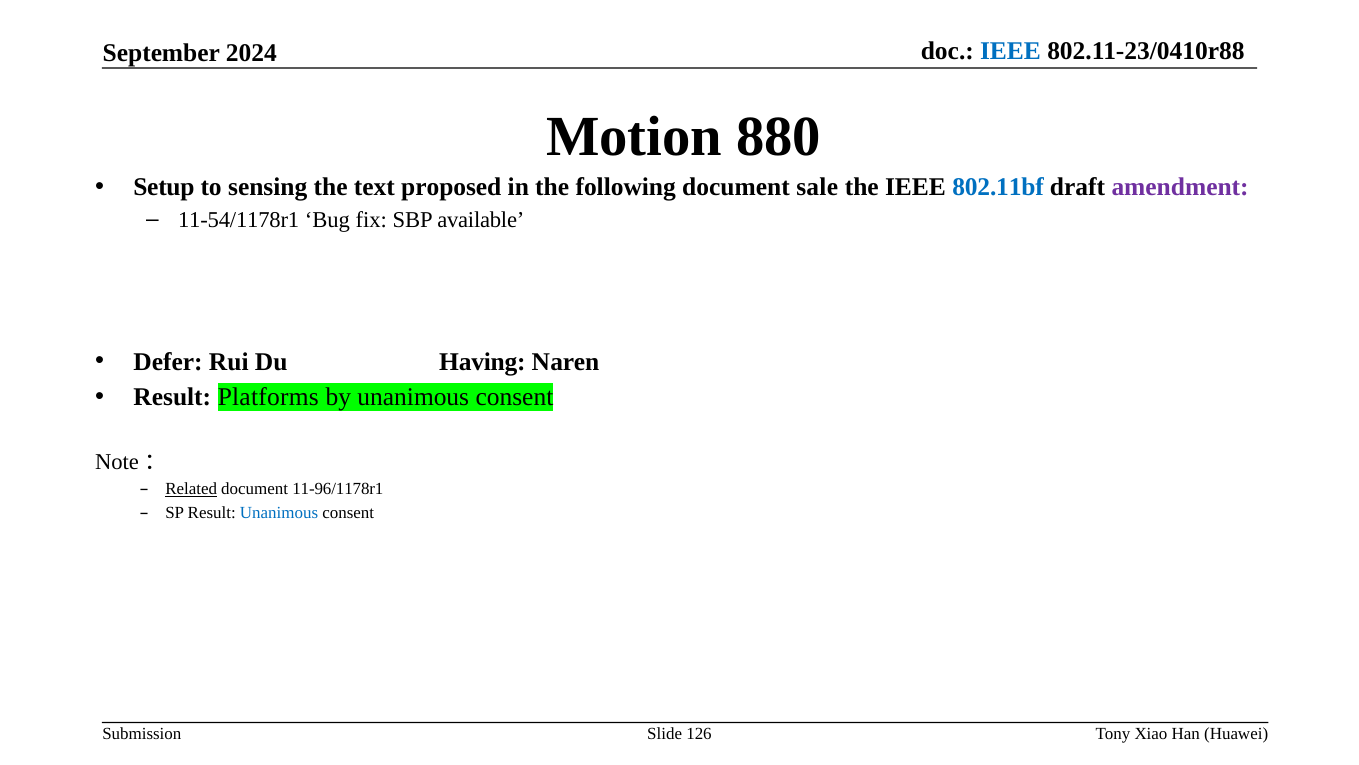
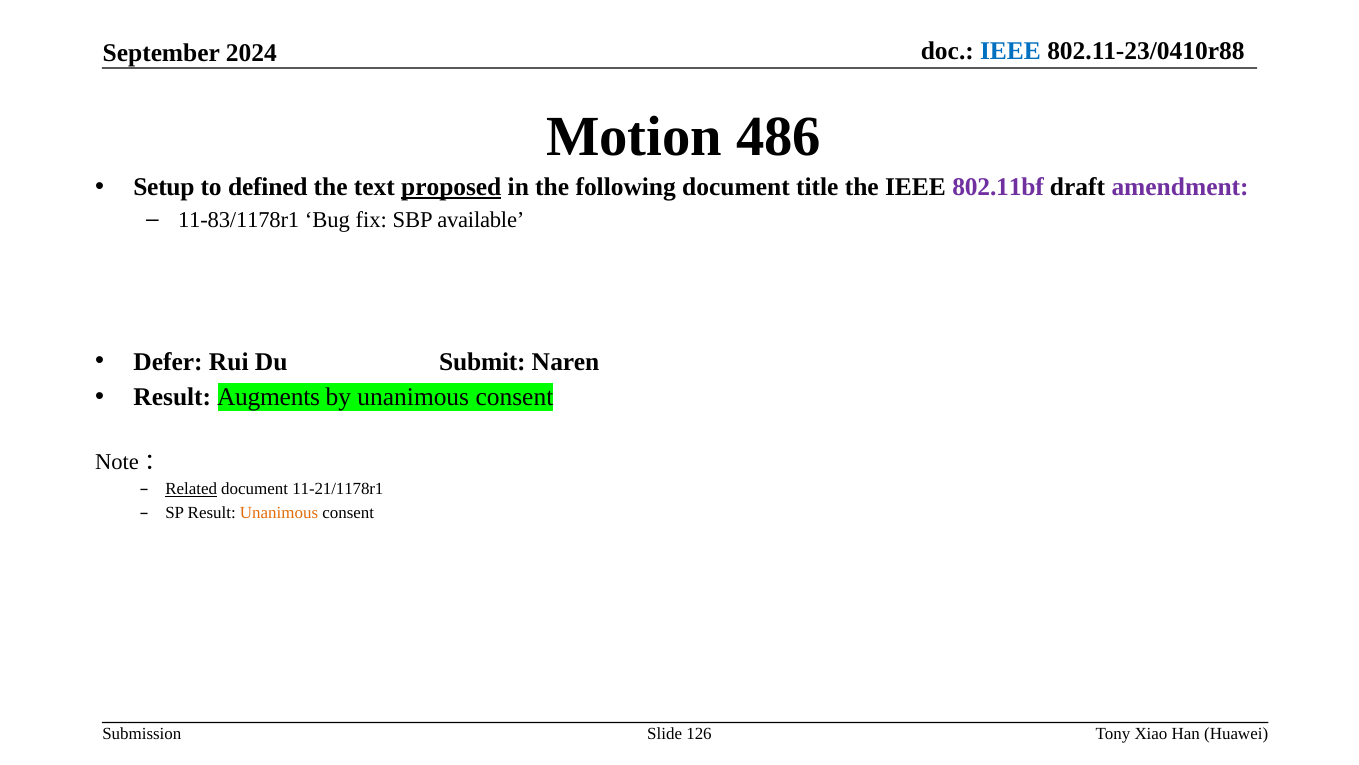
880: 880 -> 486 (779, 136)
sensing: sensing -> defined (268, 187)
proposed underline: none -> present (451, 187)
sale: sale -> title (817, 187)
802.11bf colour: blue -> purple (998, 187)
11-54/1178r1: 11-54/1178r1 -> 11-83/1178r1 (239, 220)
Having: Having -> Submit (482, 361)
Platforms: Platforms -> Augments (269, 397)
11-96/1178r1: 11-96/1178r1 -> 11-21/1178r1 (338, 489)
Unanimous colour: blue -> orange (279, 513)
